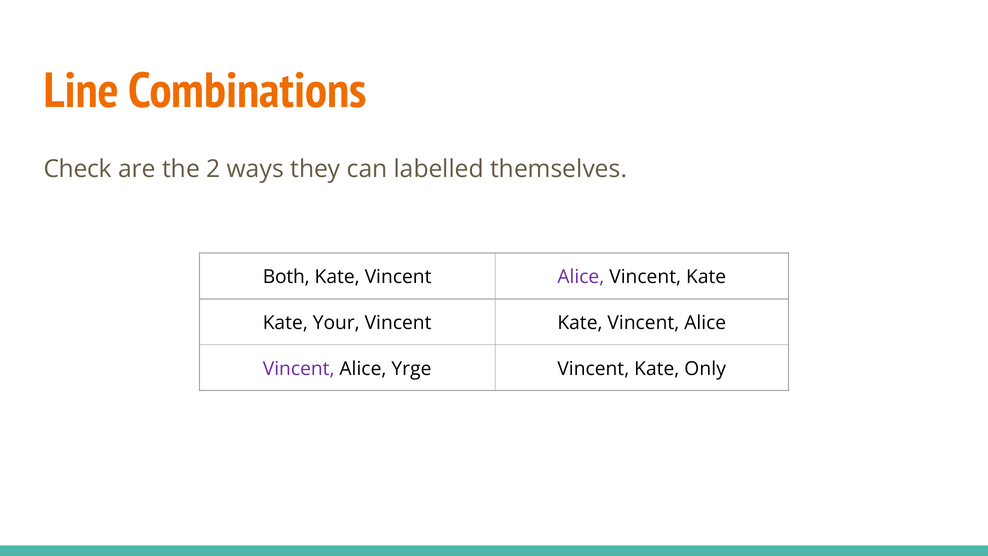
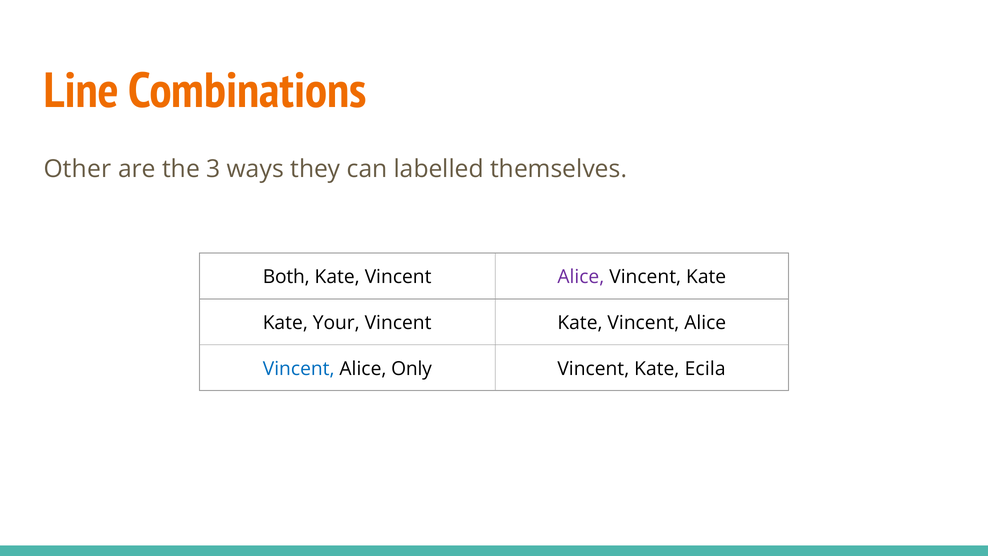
Check: Check -> Other (78, 169)
2: 2 -> 3 (213, 169)
Vincent colour: purple -> blue (299, 369)
Yrge: Yrge -> Only (412, 369)
Only: Only -> Ecila (705, 369)
